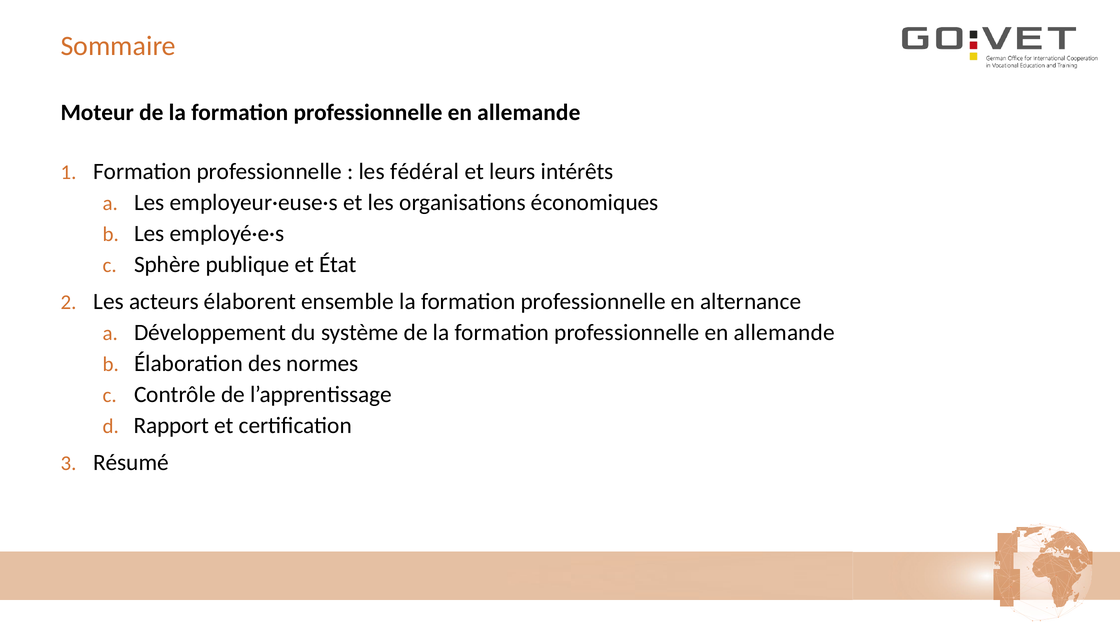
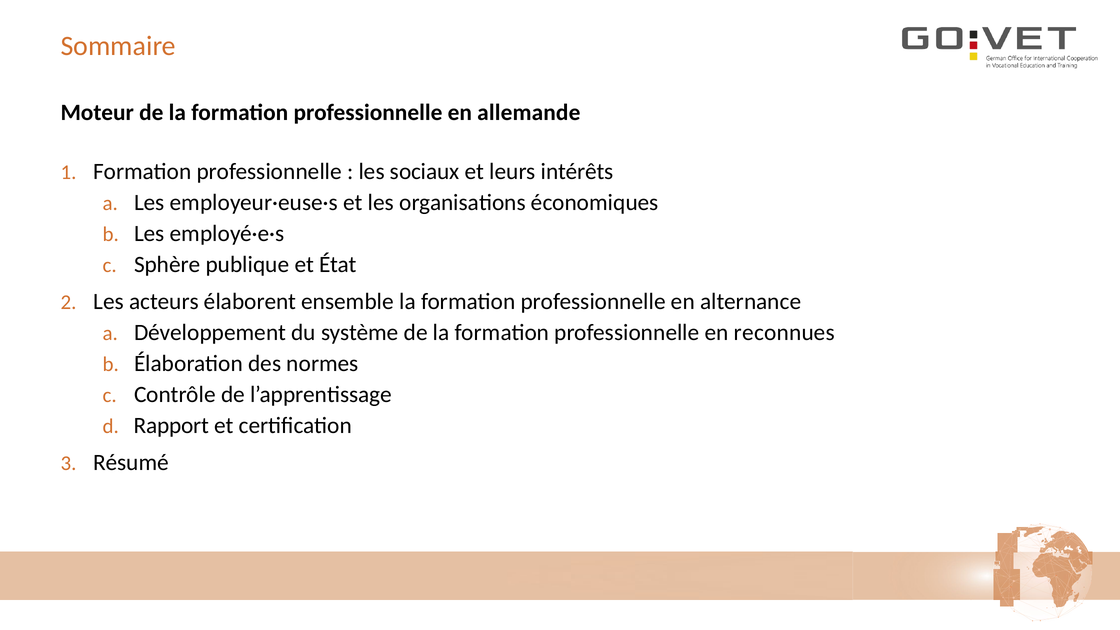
fédéral: fédéral -> sociaux (425, 171)
allemande: allemande -> reconnues (784, 332)
